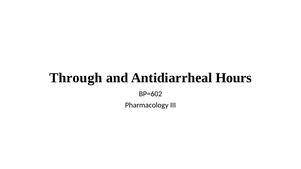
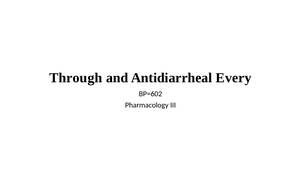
Hours: Hours -> Every (234, 78)
